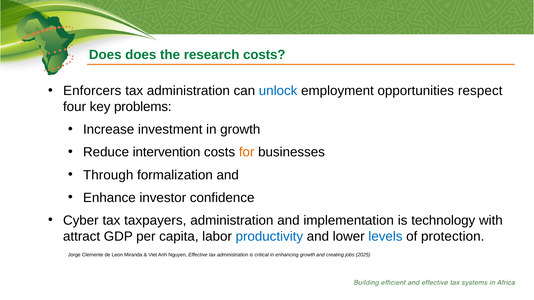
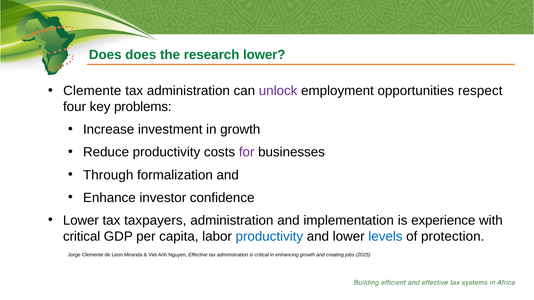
research costs: costs -> lower (264, 55)
Enforcers: Enforcers -> Clemente (92, 91)
unlock colour: blue -> purple (278, 91)
Reduce intervention: intervention -> productivity (167, 152)
for colour: orange -> purple (247, 152)
Cyber: Cyber -> Lower (81, 221)
technology: technology -> experience (443, 221)
attract: attract -> critical (82, 237)
